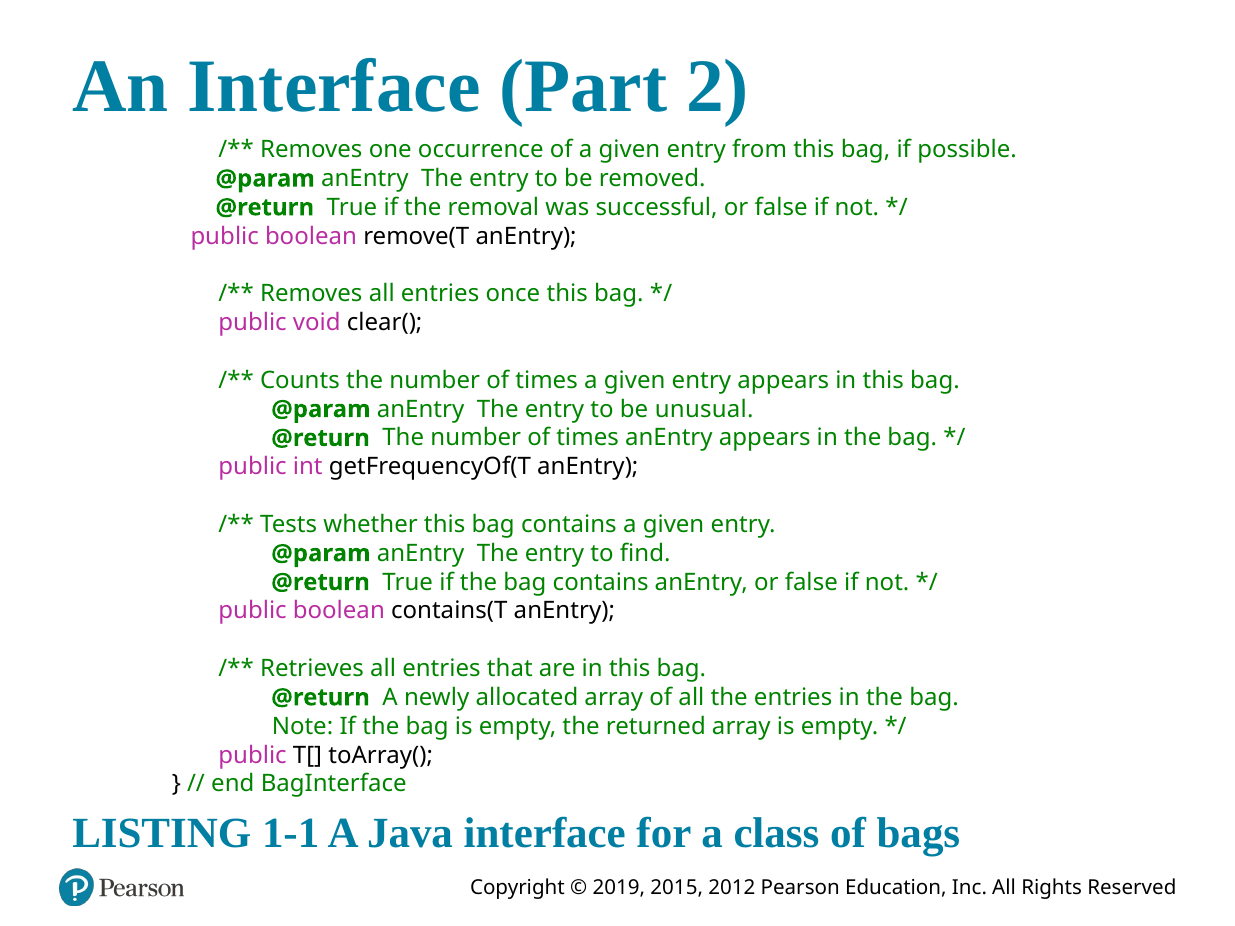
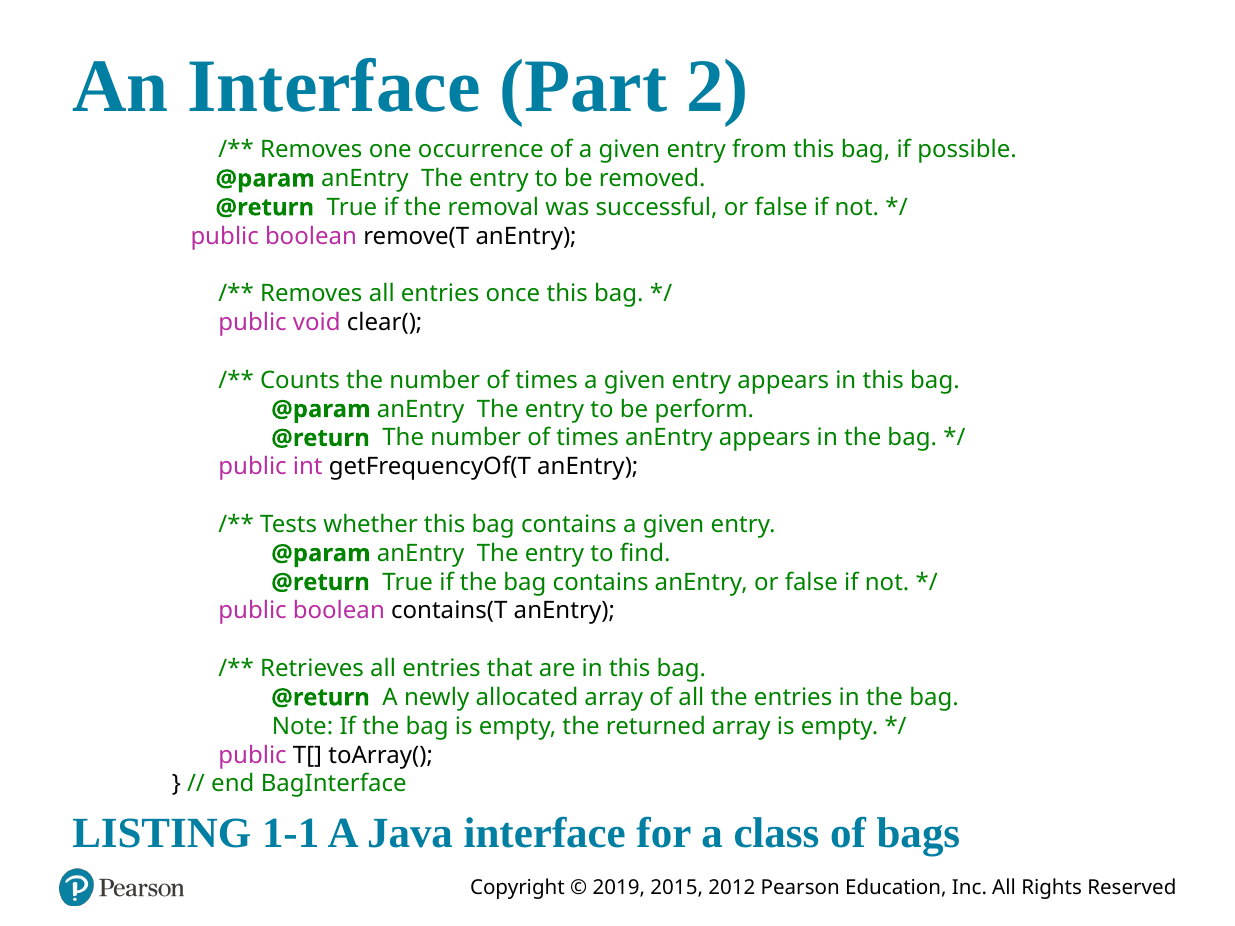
unusual: unusual -> perform (704, 409)
